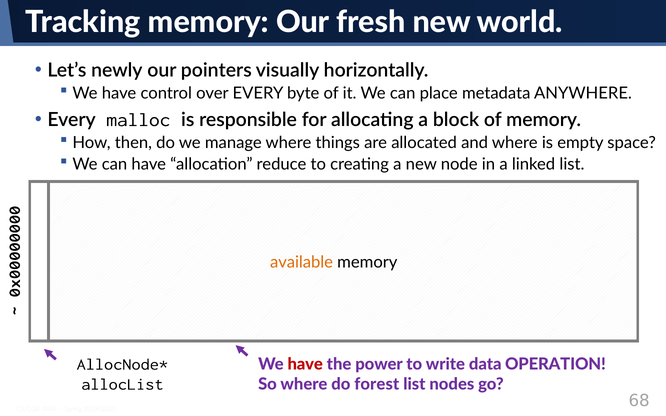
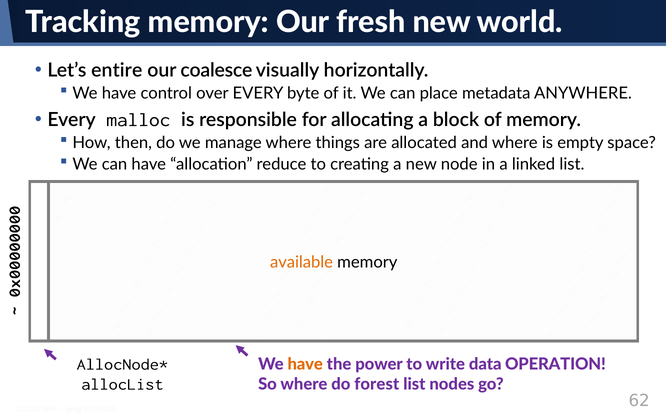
newly: newly -> entire (117, 70)
pointers: pointers -> coalesce (216, 70)
have colour: red -> orange (305, 364)
68: 68 -> 62 (639, 401)
